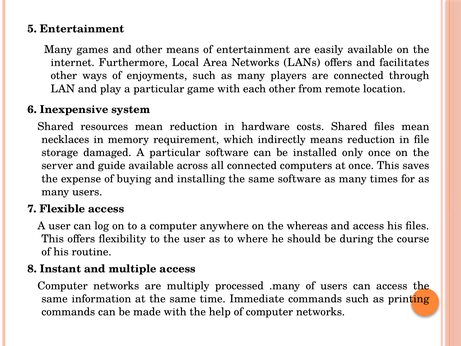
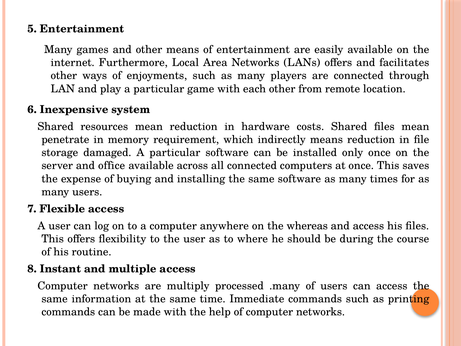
necklaces: necklaces -> penetrate (65, 139)
guide: guide -> office (112, 166)
